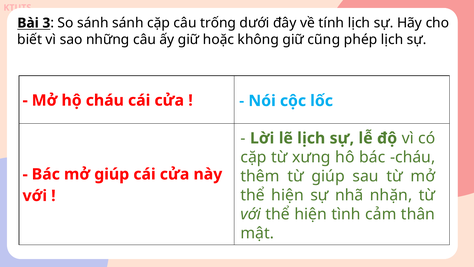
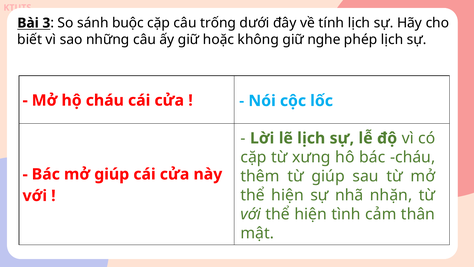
sánh sánh: sánh -> buộc (128, 23)
cũng: cũng -> nghe (324, 40)
